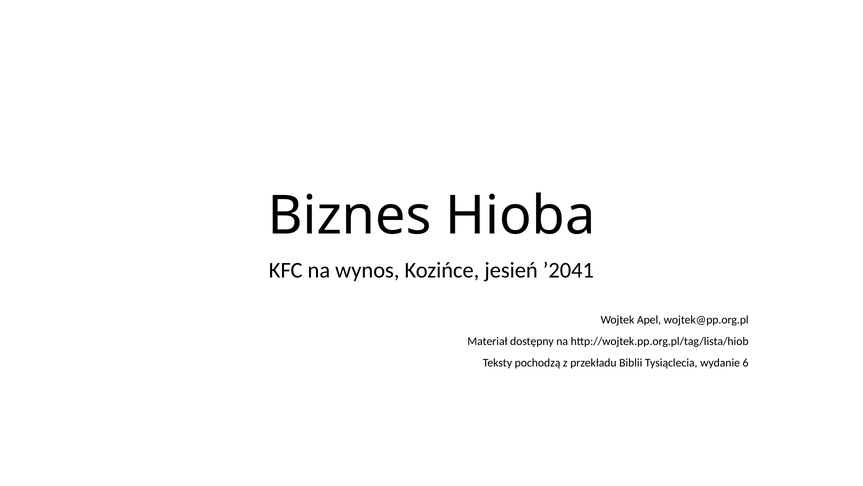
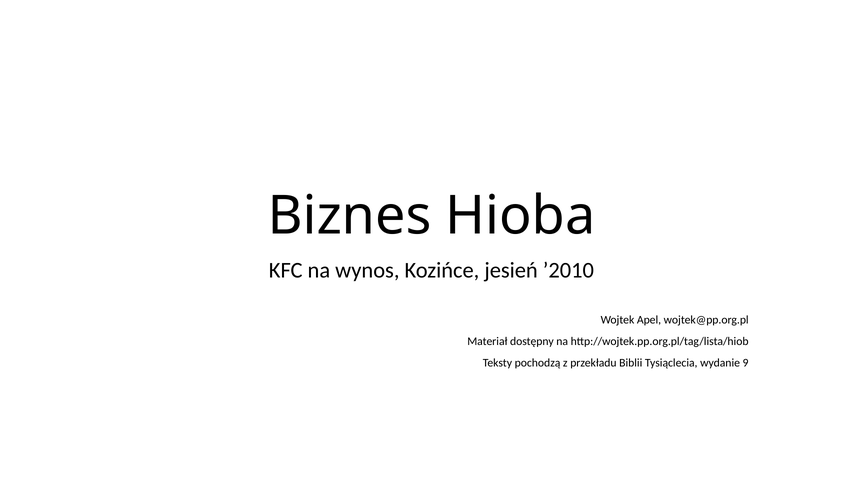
’2041: ’2041 -> ’2010 (568, 270)
6: 6 -> 9 (746, 363)
